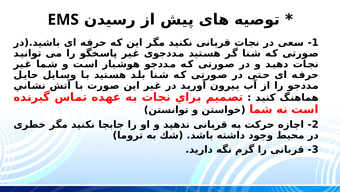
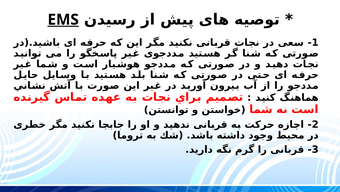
EMS underline: none -> present (63, 20)
